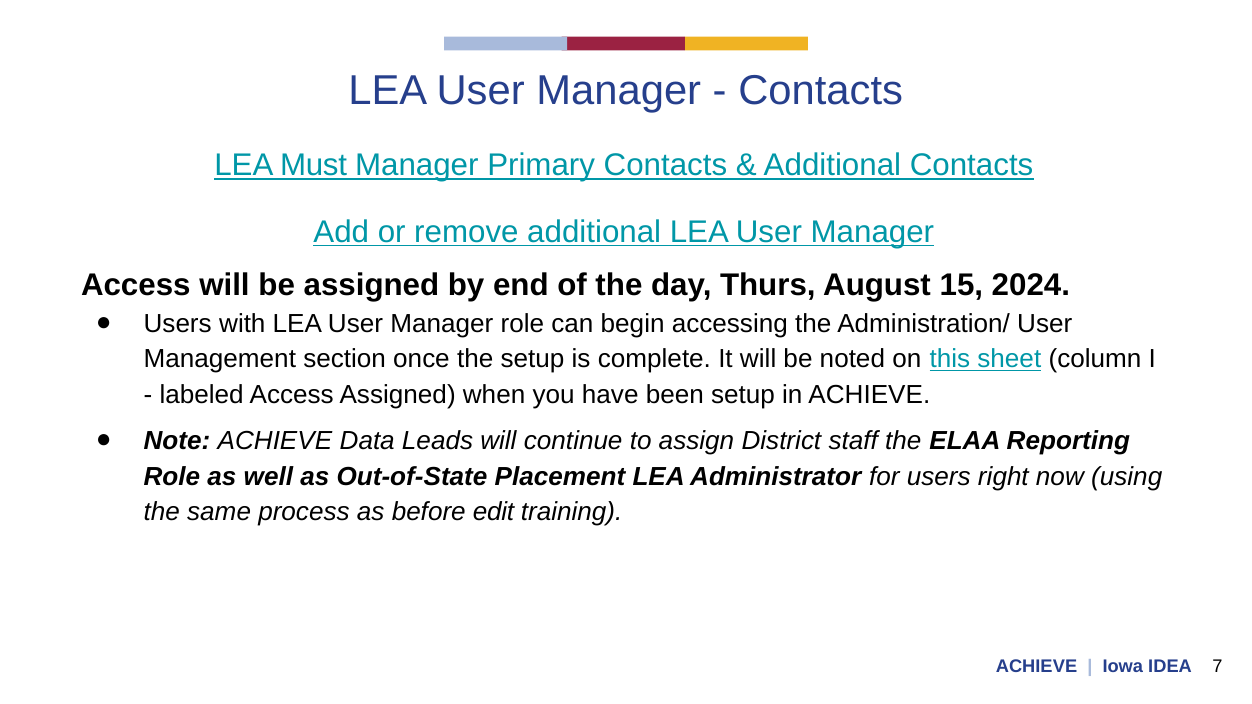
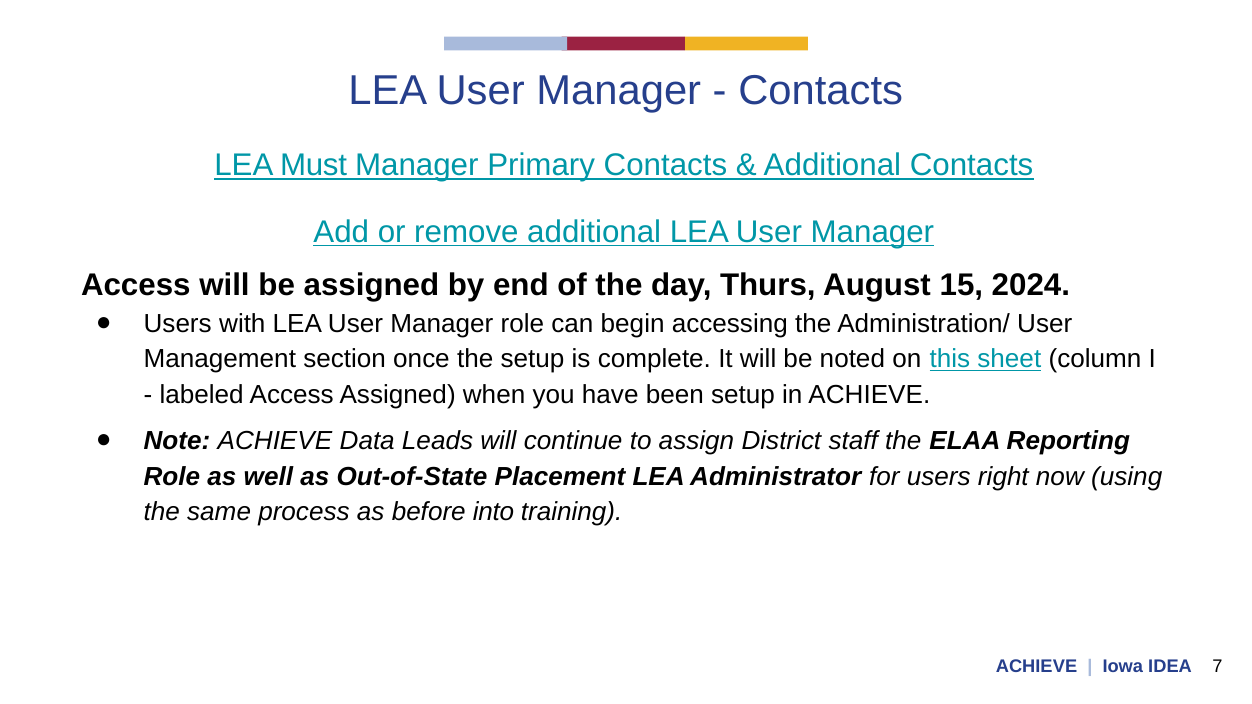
edit: edit -> into (493, 512)
